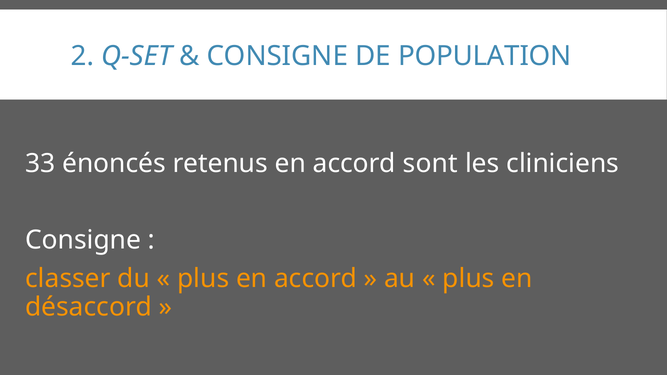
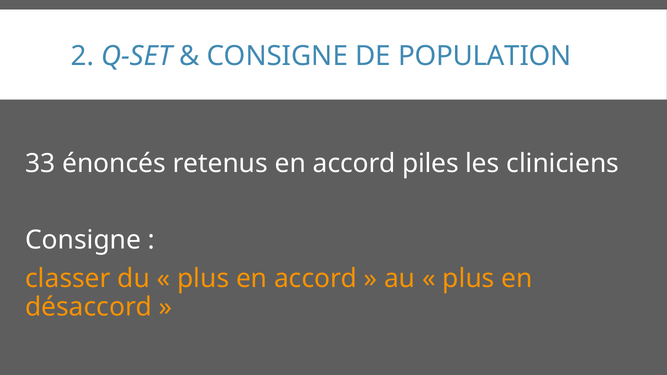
sont: sont -> piles (431, 164)
